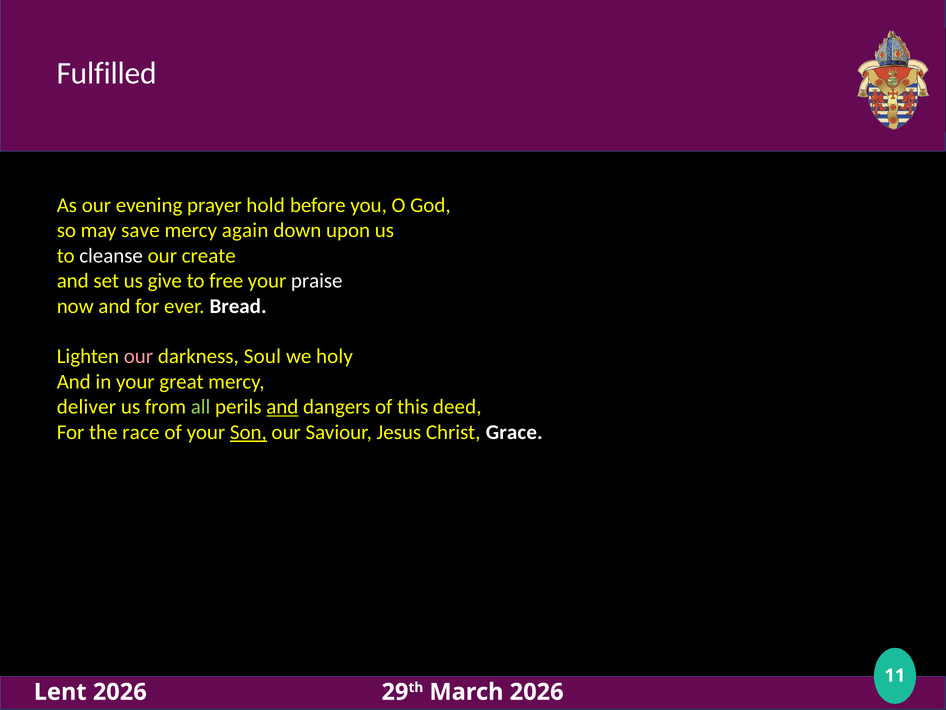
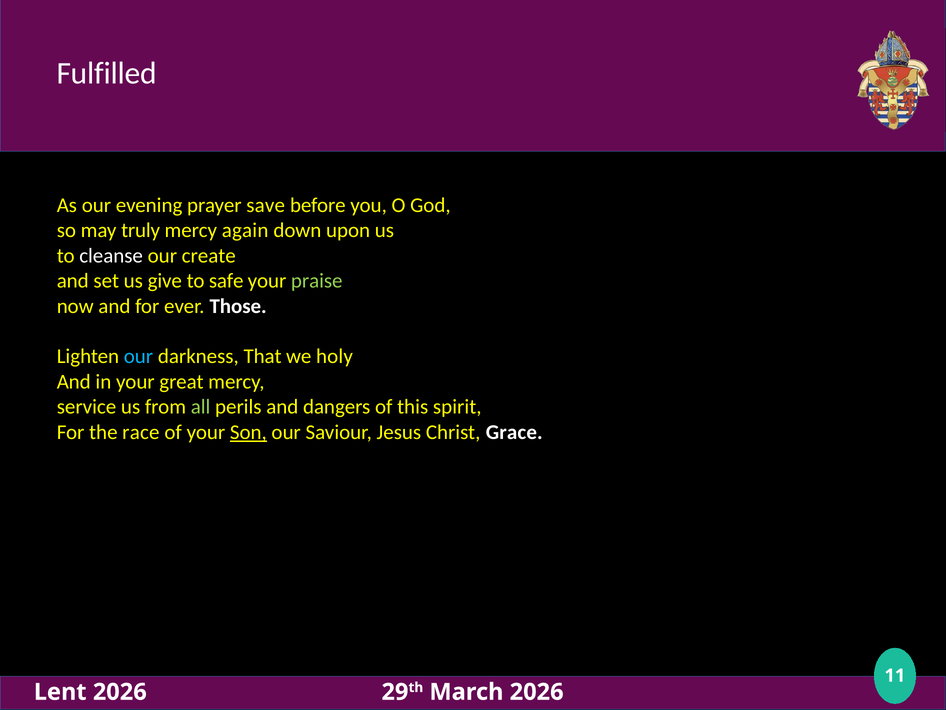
hold: hold -> save (266, 205)
save: save -> truly (141, 230)
free: free -> safe (226, 281)
praise colour: white -> light green (317, 281)
Bread: Bread -> Those (238, 306)
our colour: pink -> light blue (138, 356)
Soul: Soul -> That (263, 356)
deliver: deliver -> service (87, 407)
and underline: present -> none (282, 407)
deed: deed -> spirit (457, 407)
